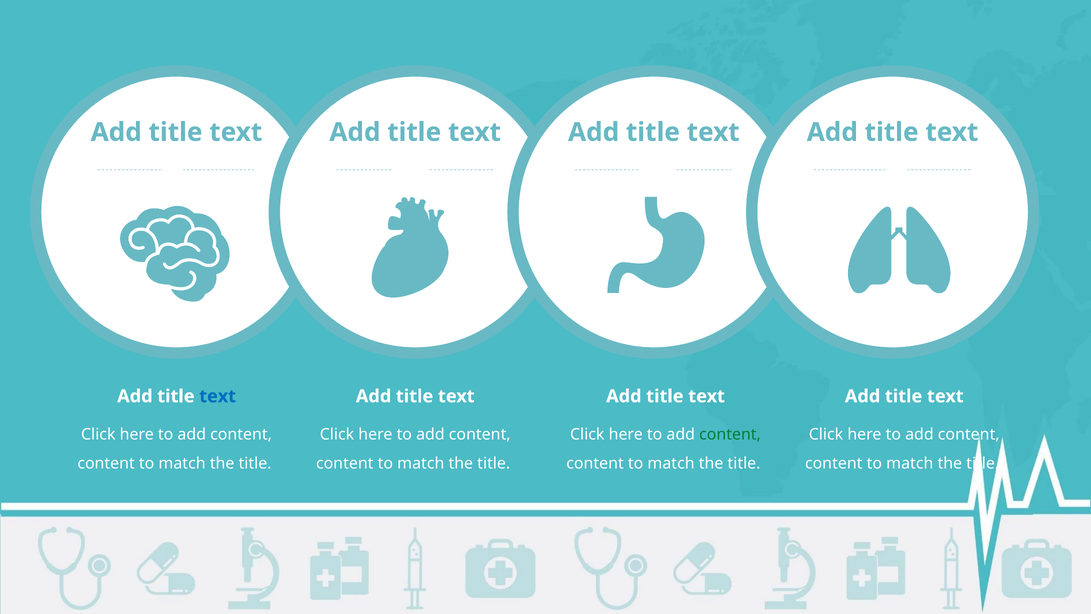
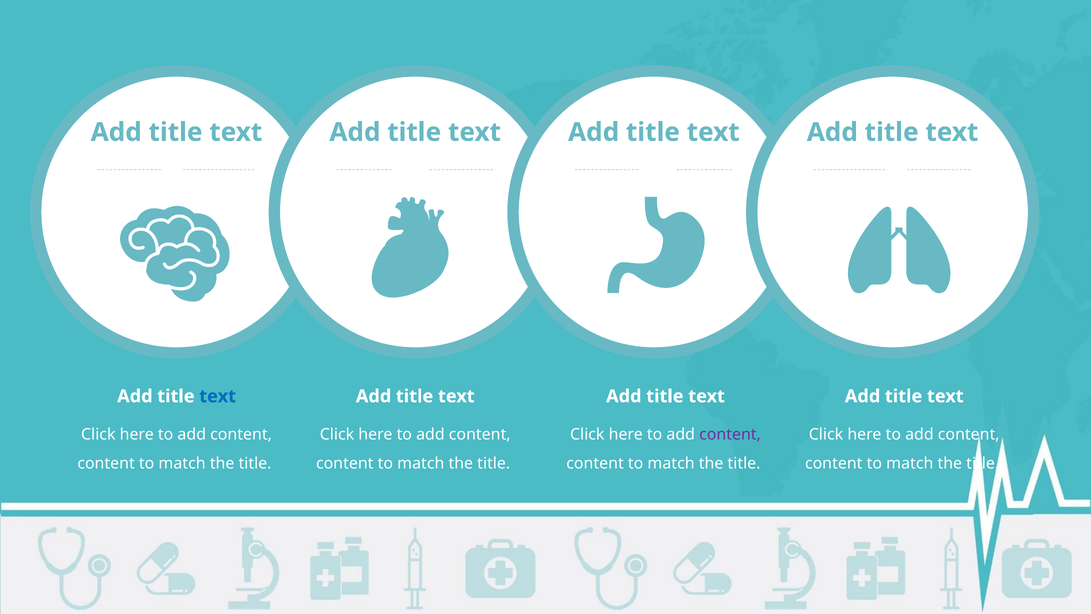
content colour: green -> purple (730, 435)
